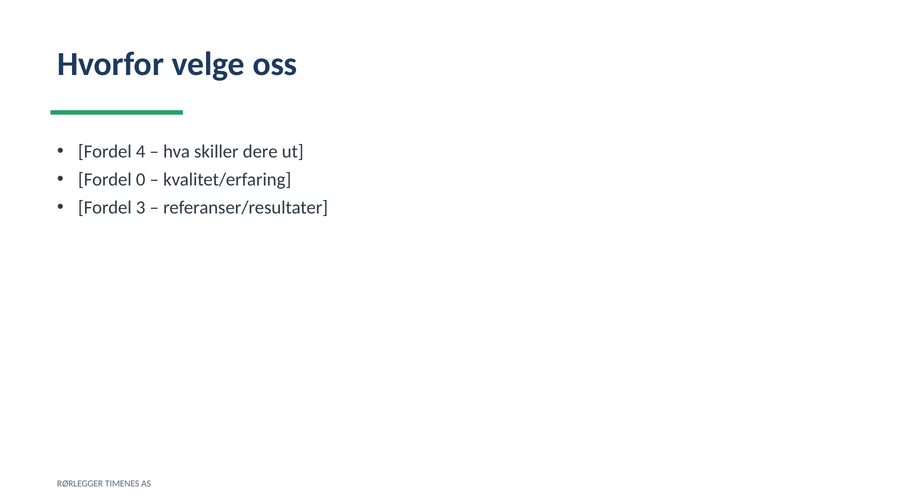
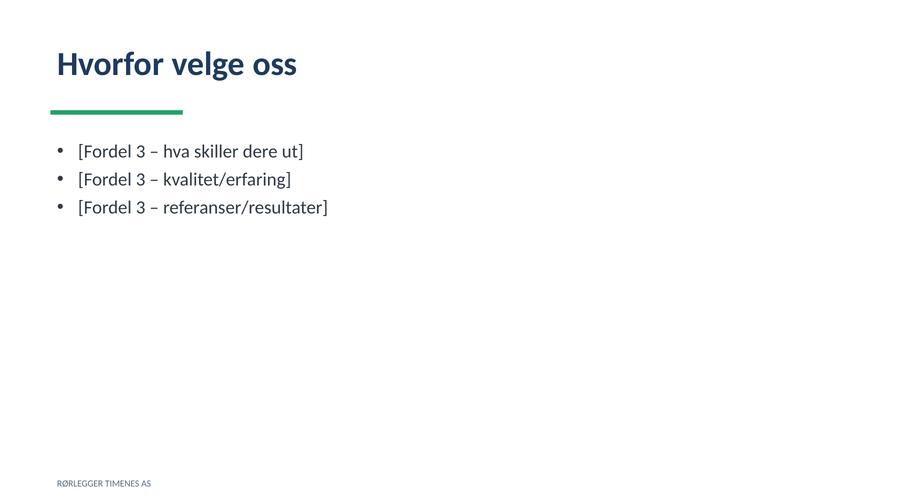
4: 4 -> 3 (141, 152)
0: 0 -> 3 (141, 180)
